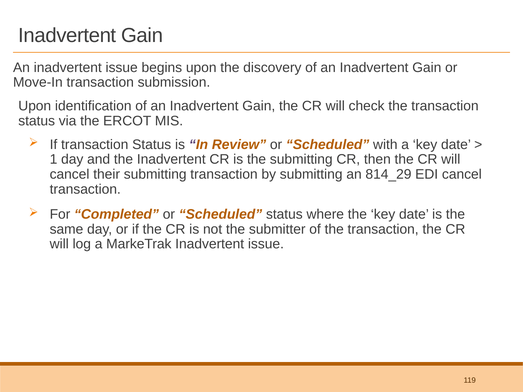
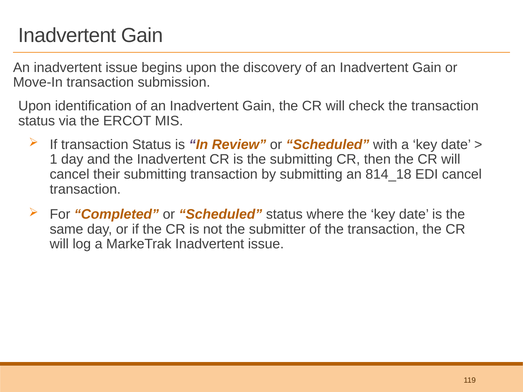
814_29: 814_29 -> 814_18 (388, 174)
